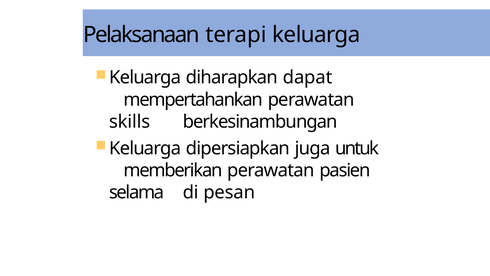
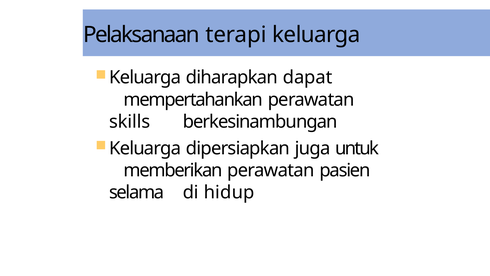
pesan: pesan -> hidup (229, 192)
